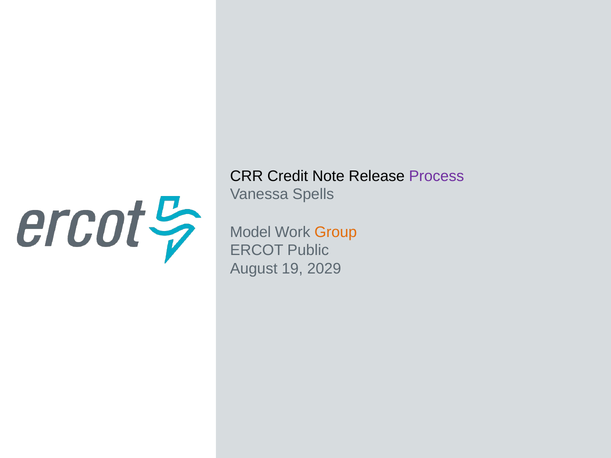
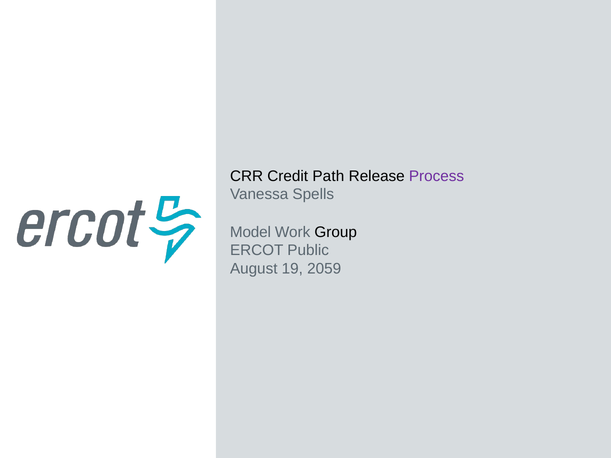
Note: Note -> Path (328, 176)
Group colour: orange -> black (336, 232)
2029: 2029 -> 2059 (324, 269)
